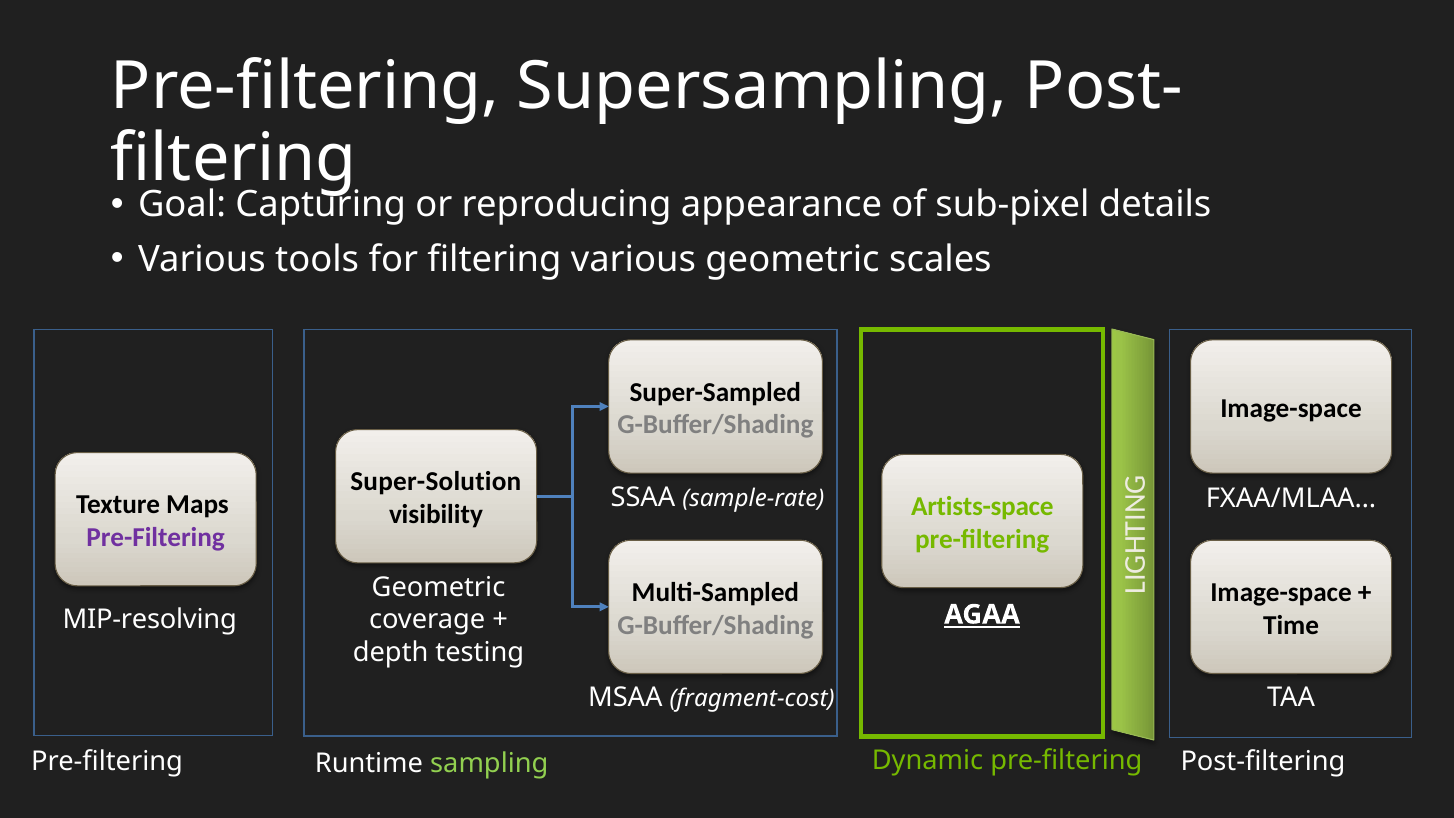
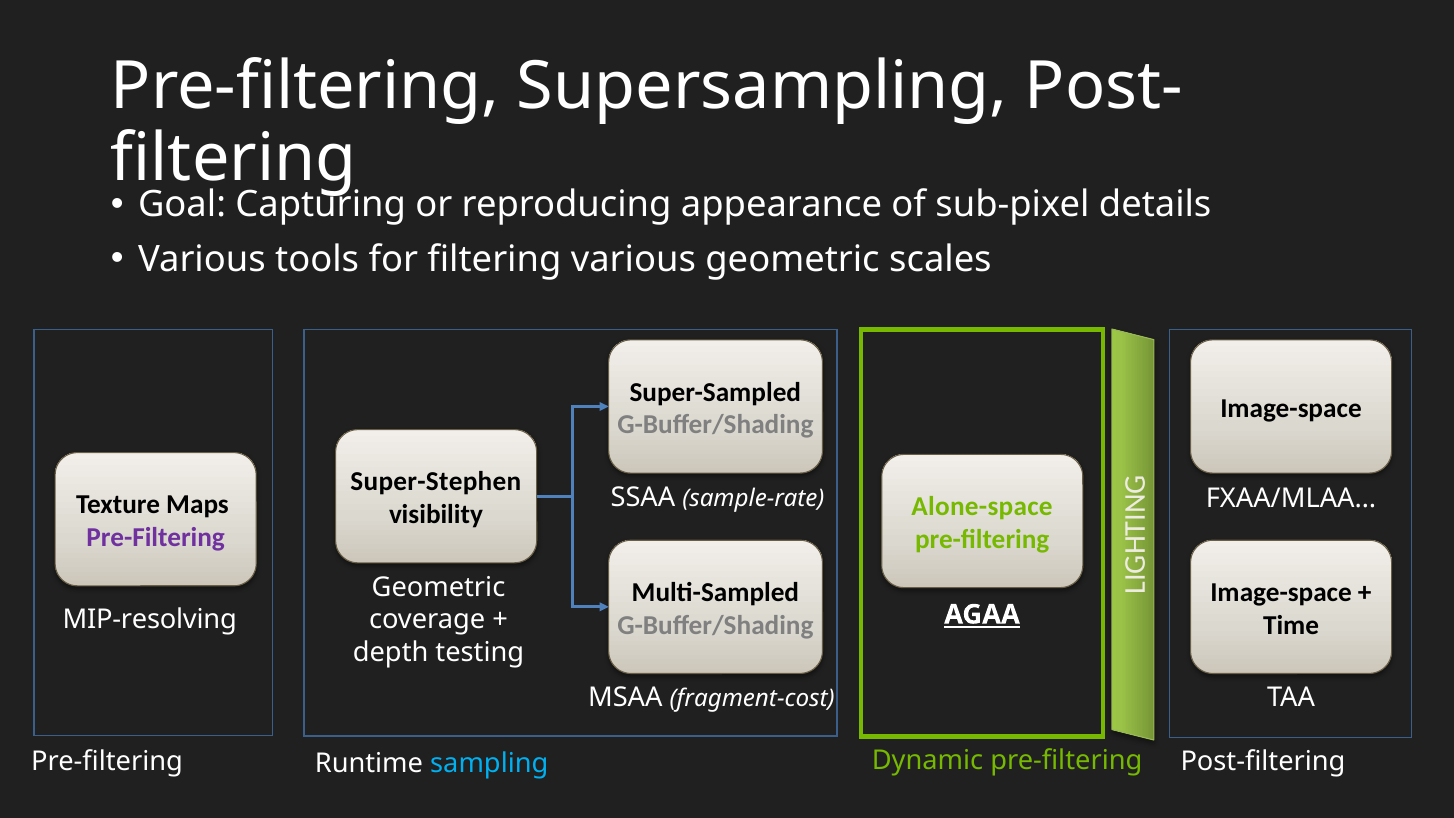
Super-Solution: Super-Solution -> Super-Stephen (436, 482)
Artists-space: Artists-space -> Alone-space (982, 506)
sampling colour: light green -> light blue (489, 764)
